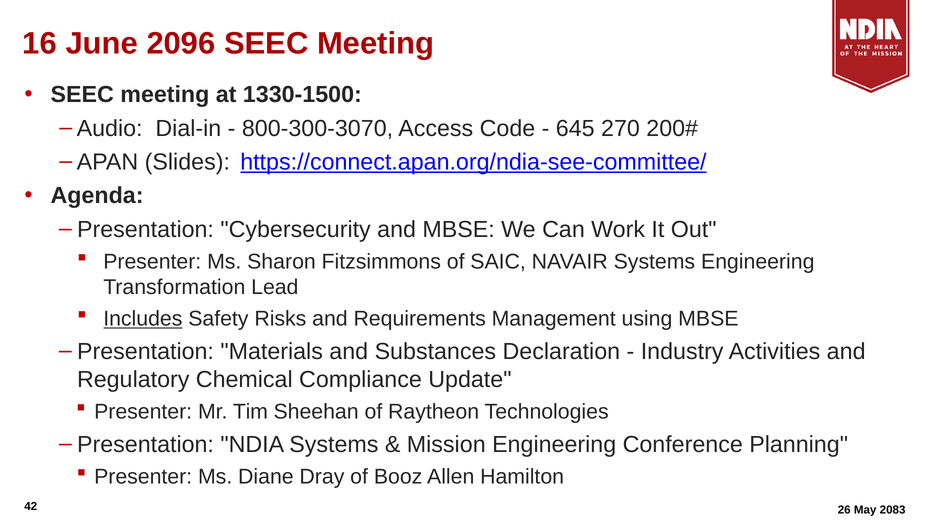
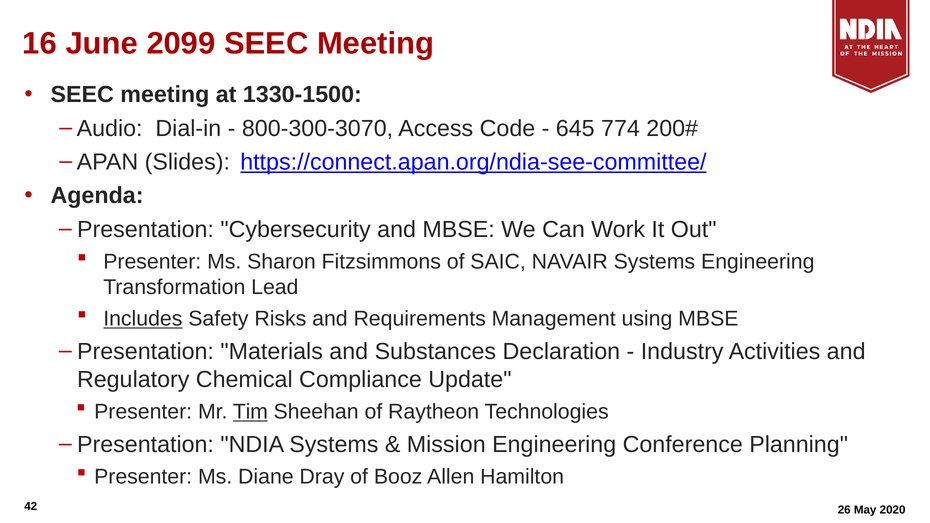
2096: 2096 -> 2099 (181, 44)
270: 270 -> 774 (620, 128)
Tim underline: none -> present (250, 412)
2083: 2083 -> 2020 (893, 510)
